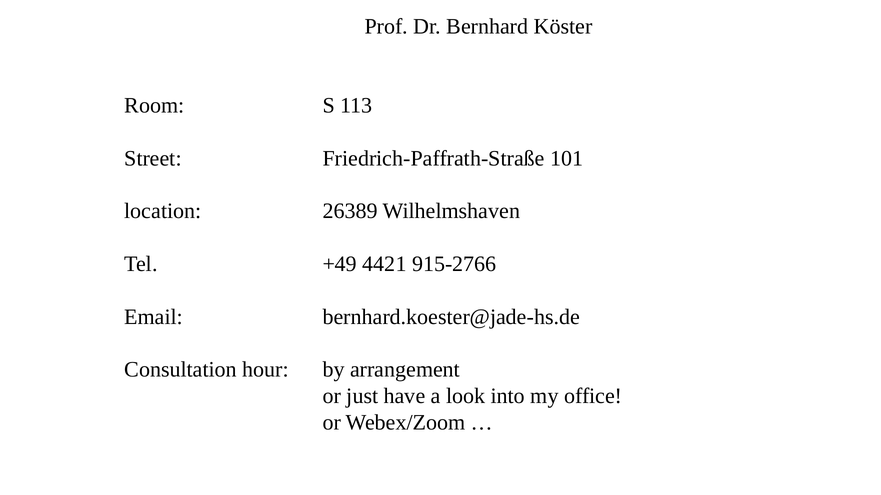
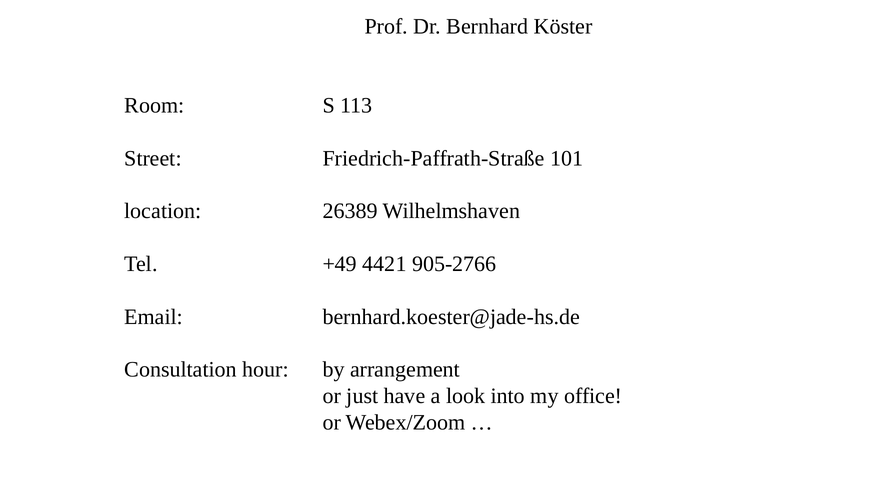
915-2766: 915-2766 -> 905-2766 (454, 264)
